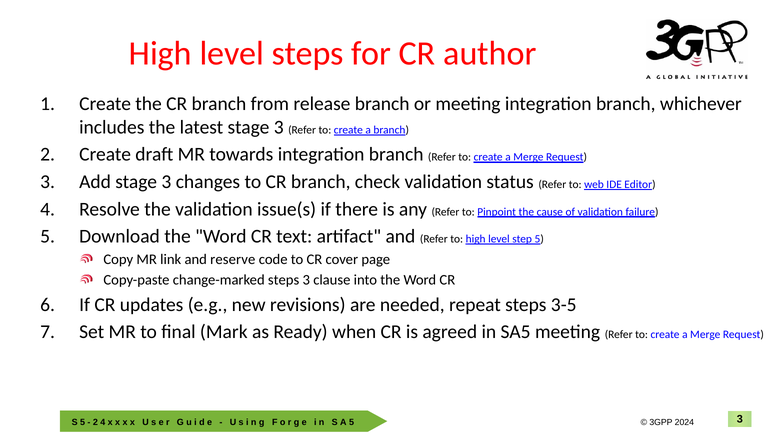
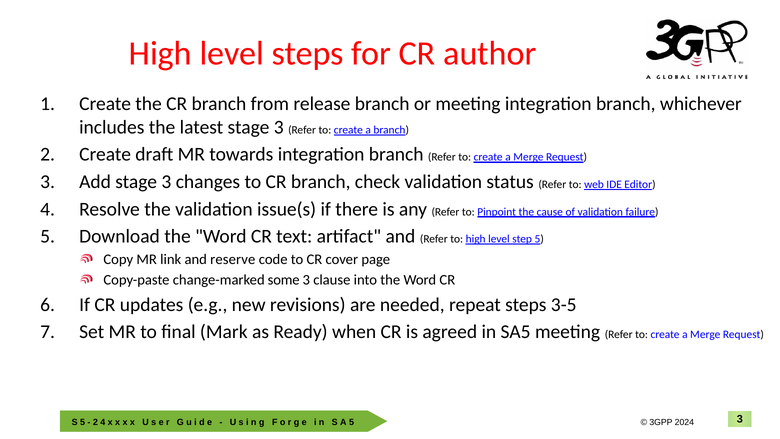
change-marked steps: steps -> some (284, 280)
